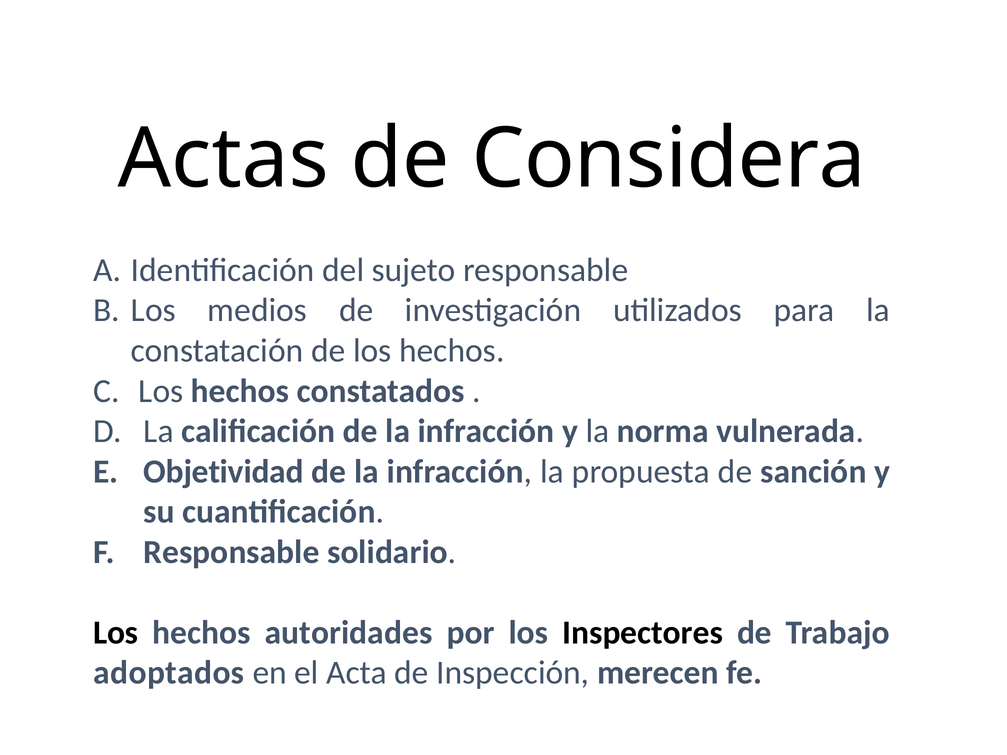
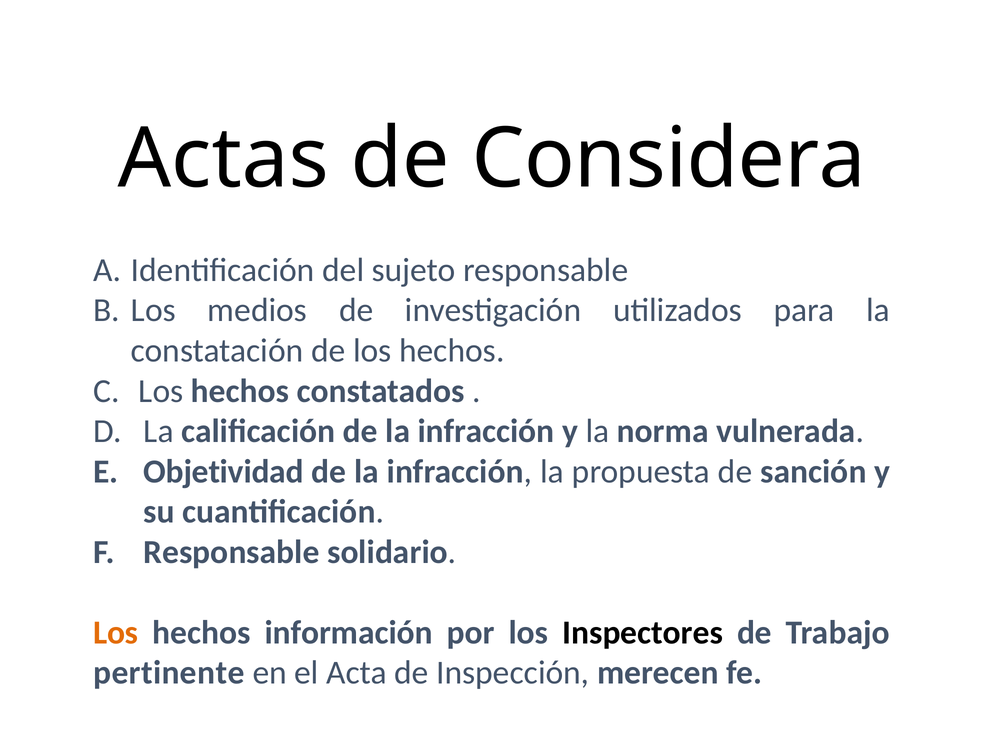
Los colour: black -> orange (116, 633)
autoridades: autoridades -> información (349, 633)
adoptados: adoptados -> pertinente (169, 673)
